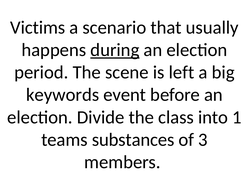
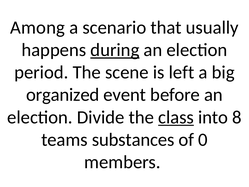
Victims: Victims -> Among (38, 27)
keywords: keywords -> organized (63, 95)
class underline: none -> present (176, 117)
1: 1 -> 8 (237, 117)
3: 3 -> 0 (203, 139)
